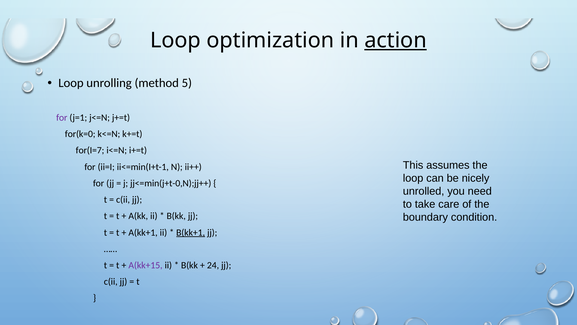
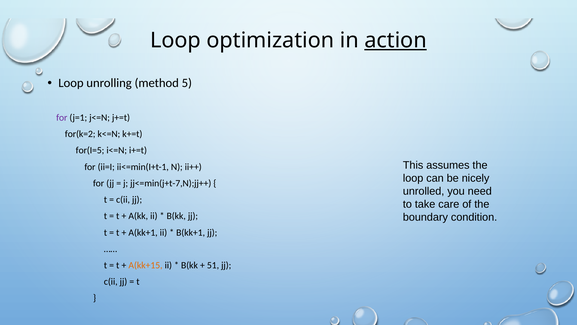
for(k=0: for(k=0 -> for(k=2 (80, 134)
for(I=7: for(I=7 -> for(I=5 (90, 150)
jj<=min(j+t-0,N);jj++: jj<=min(j+t-0,N);jj++ -> jj<=min(j+t-7,N);jj++ (171, 183)
B(kk+1 underline: present -> none (191, 232)
A(kk+15 colour: purple -> orange (146, 265)
24: 24 -> 51 (213, 265)
